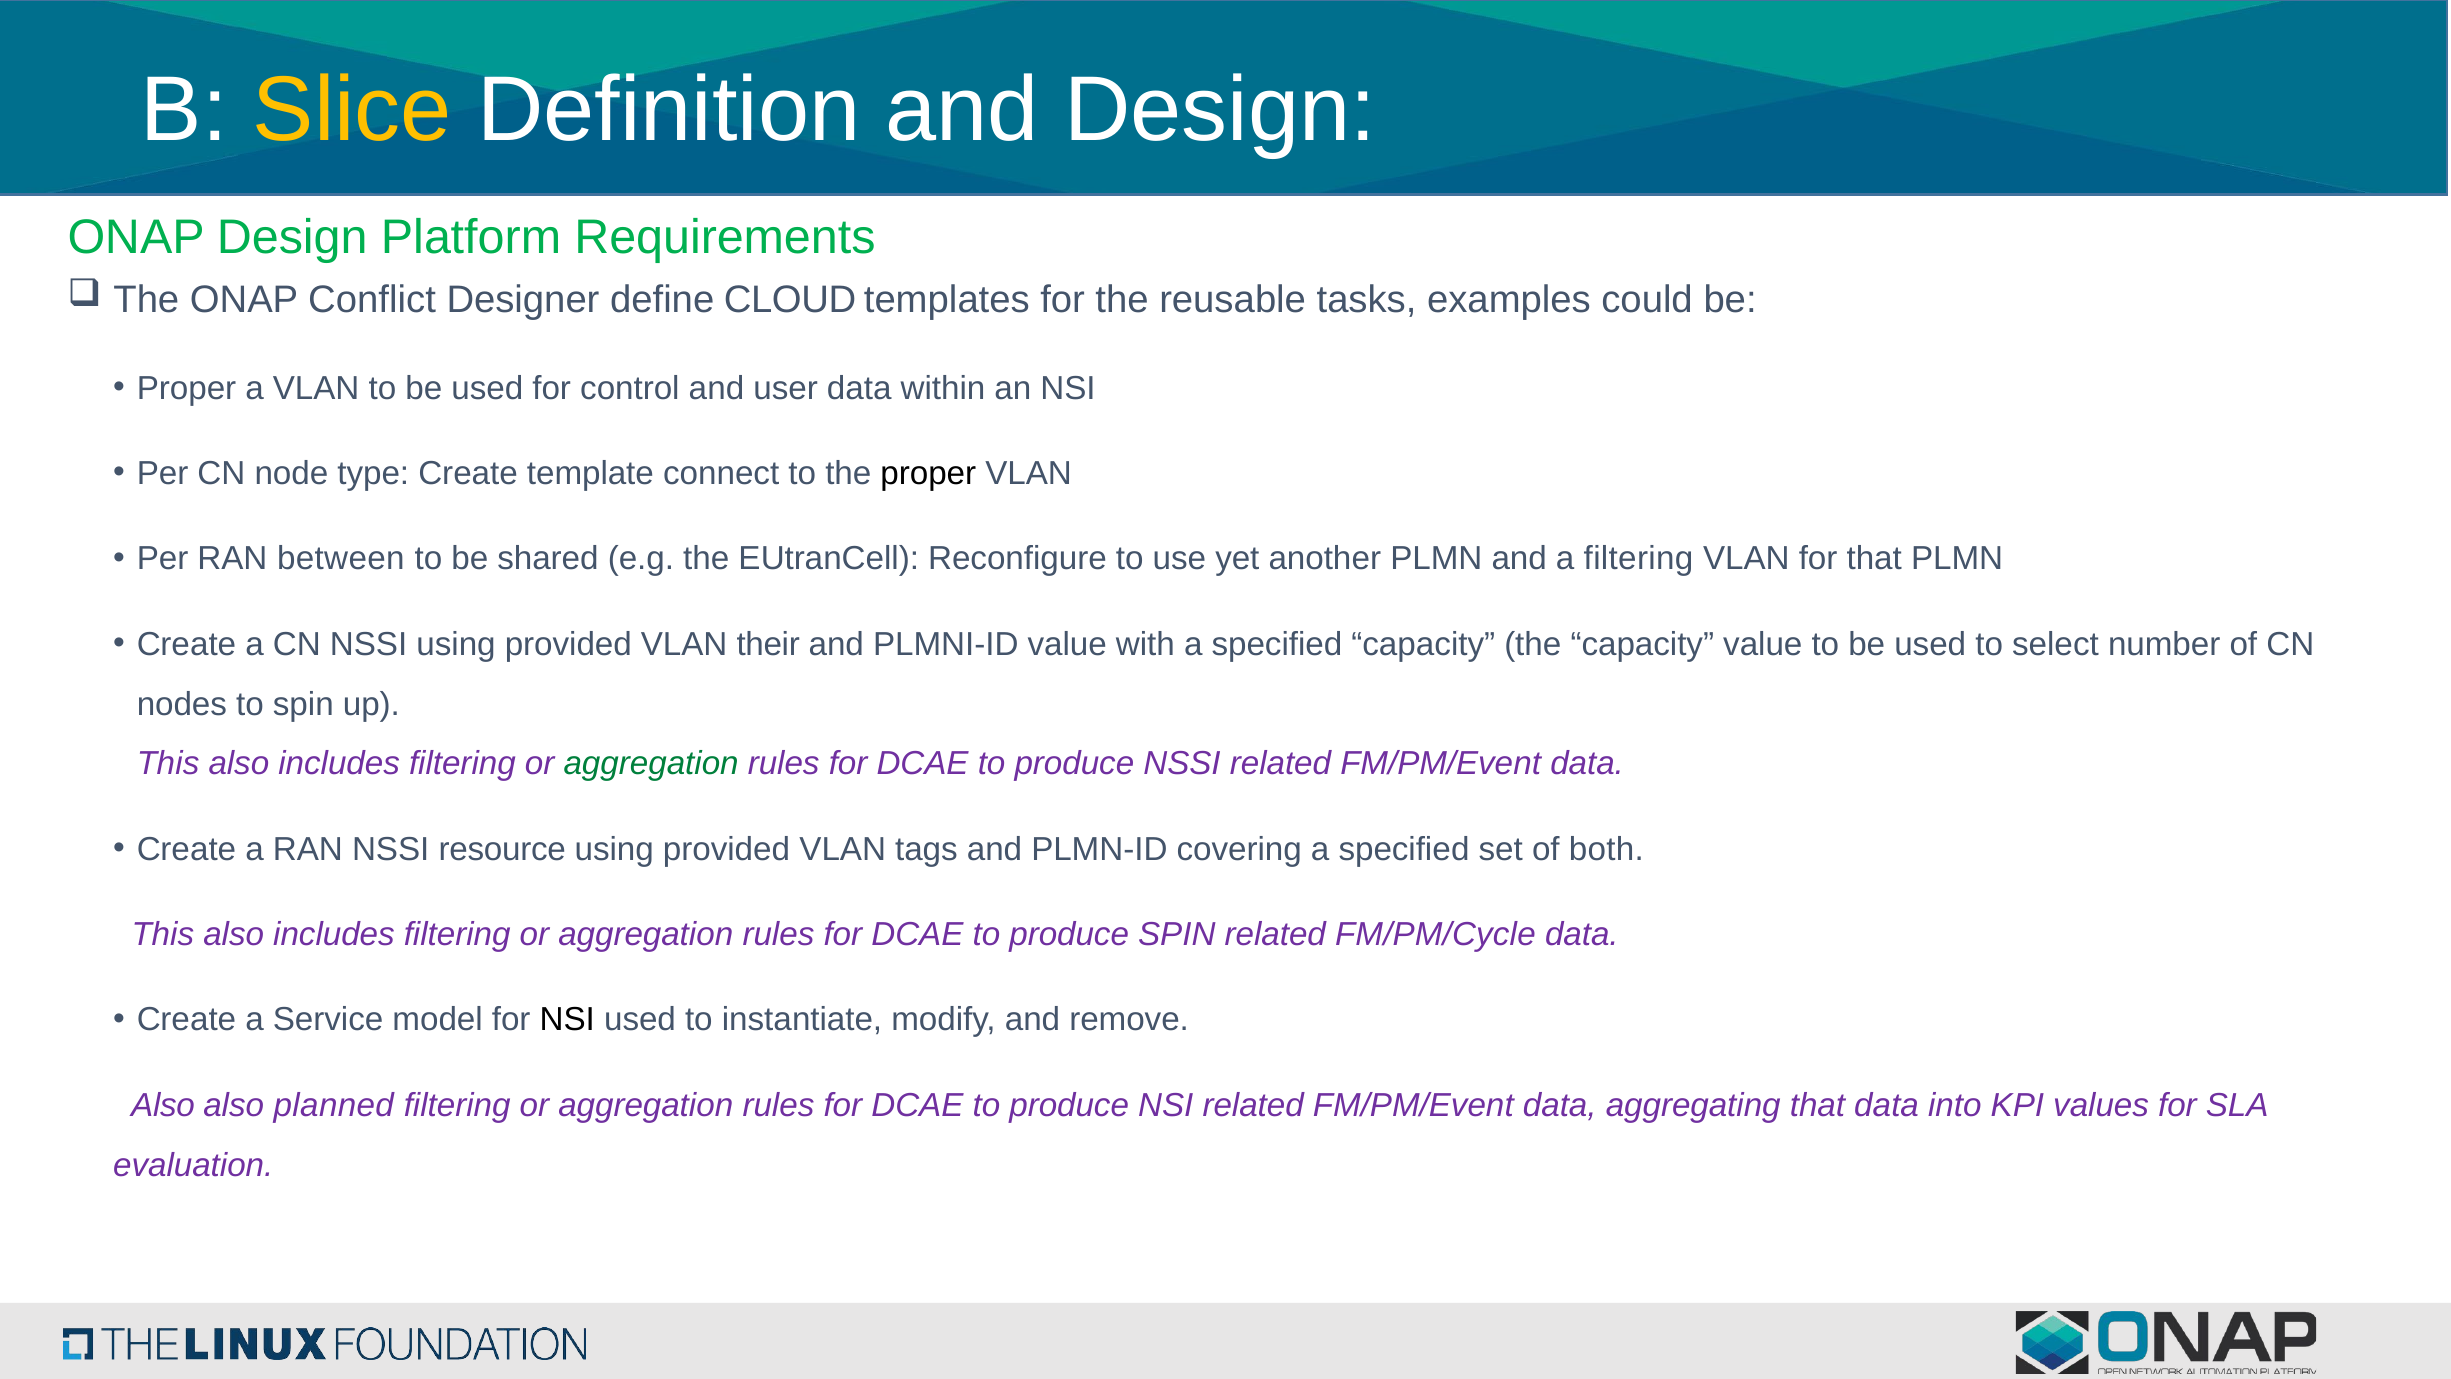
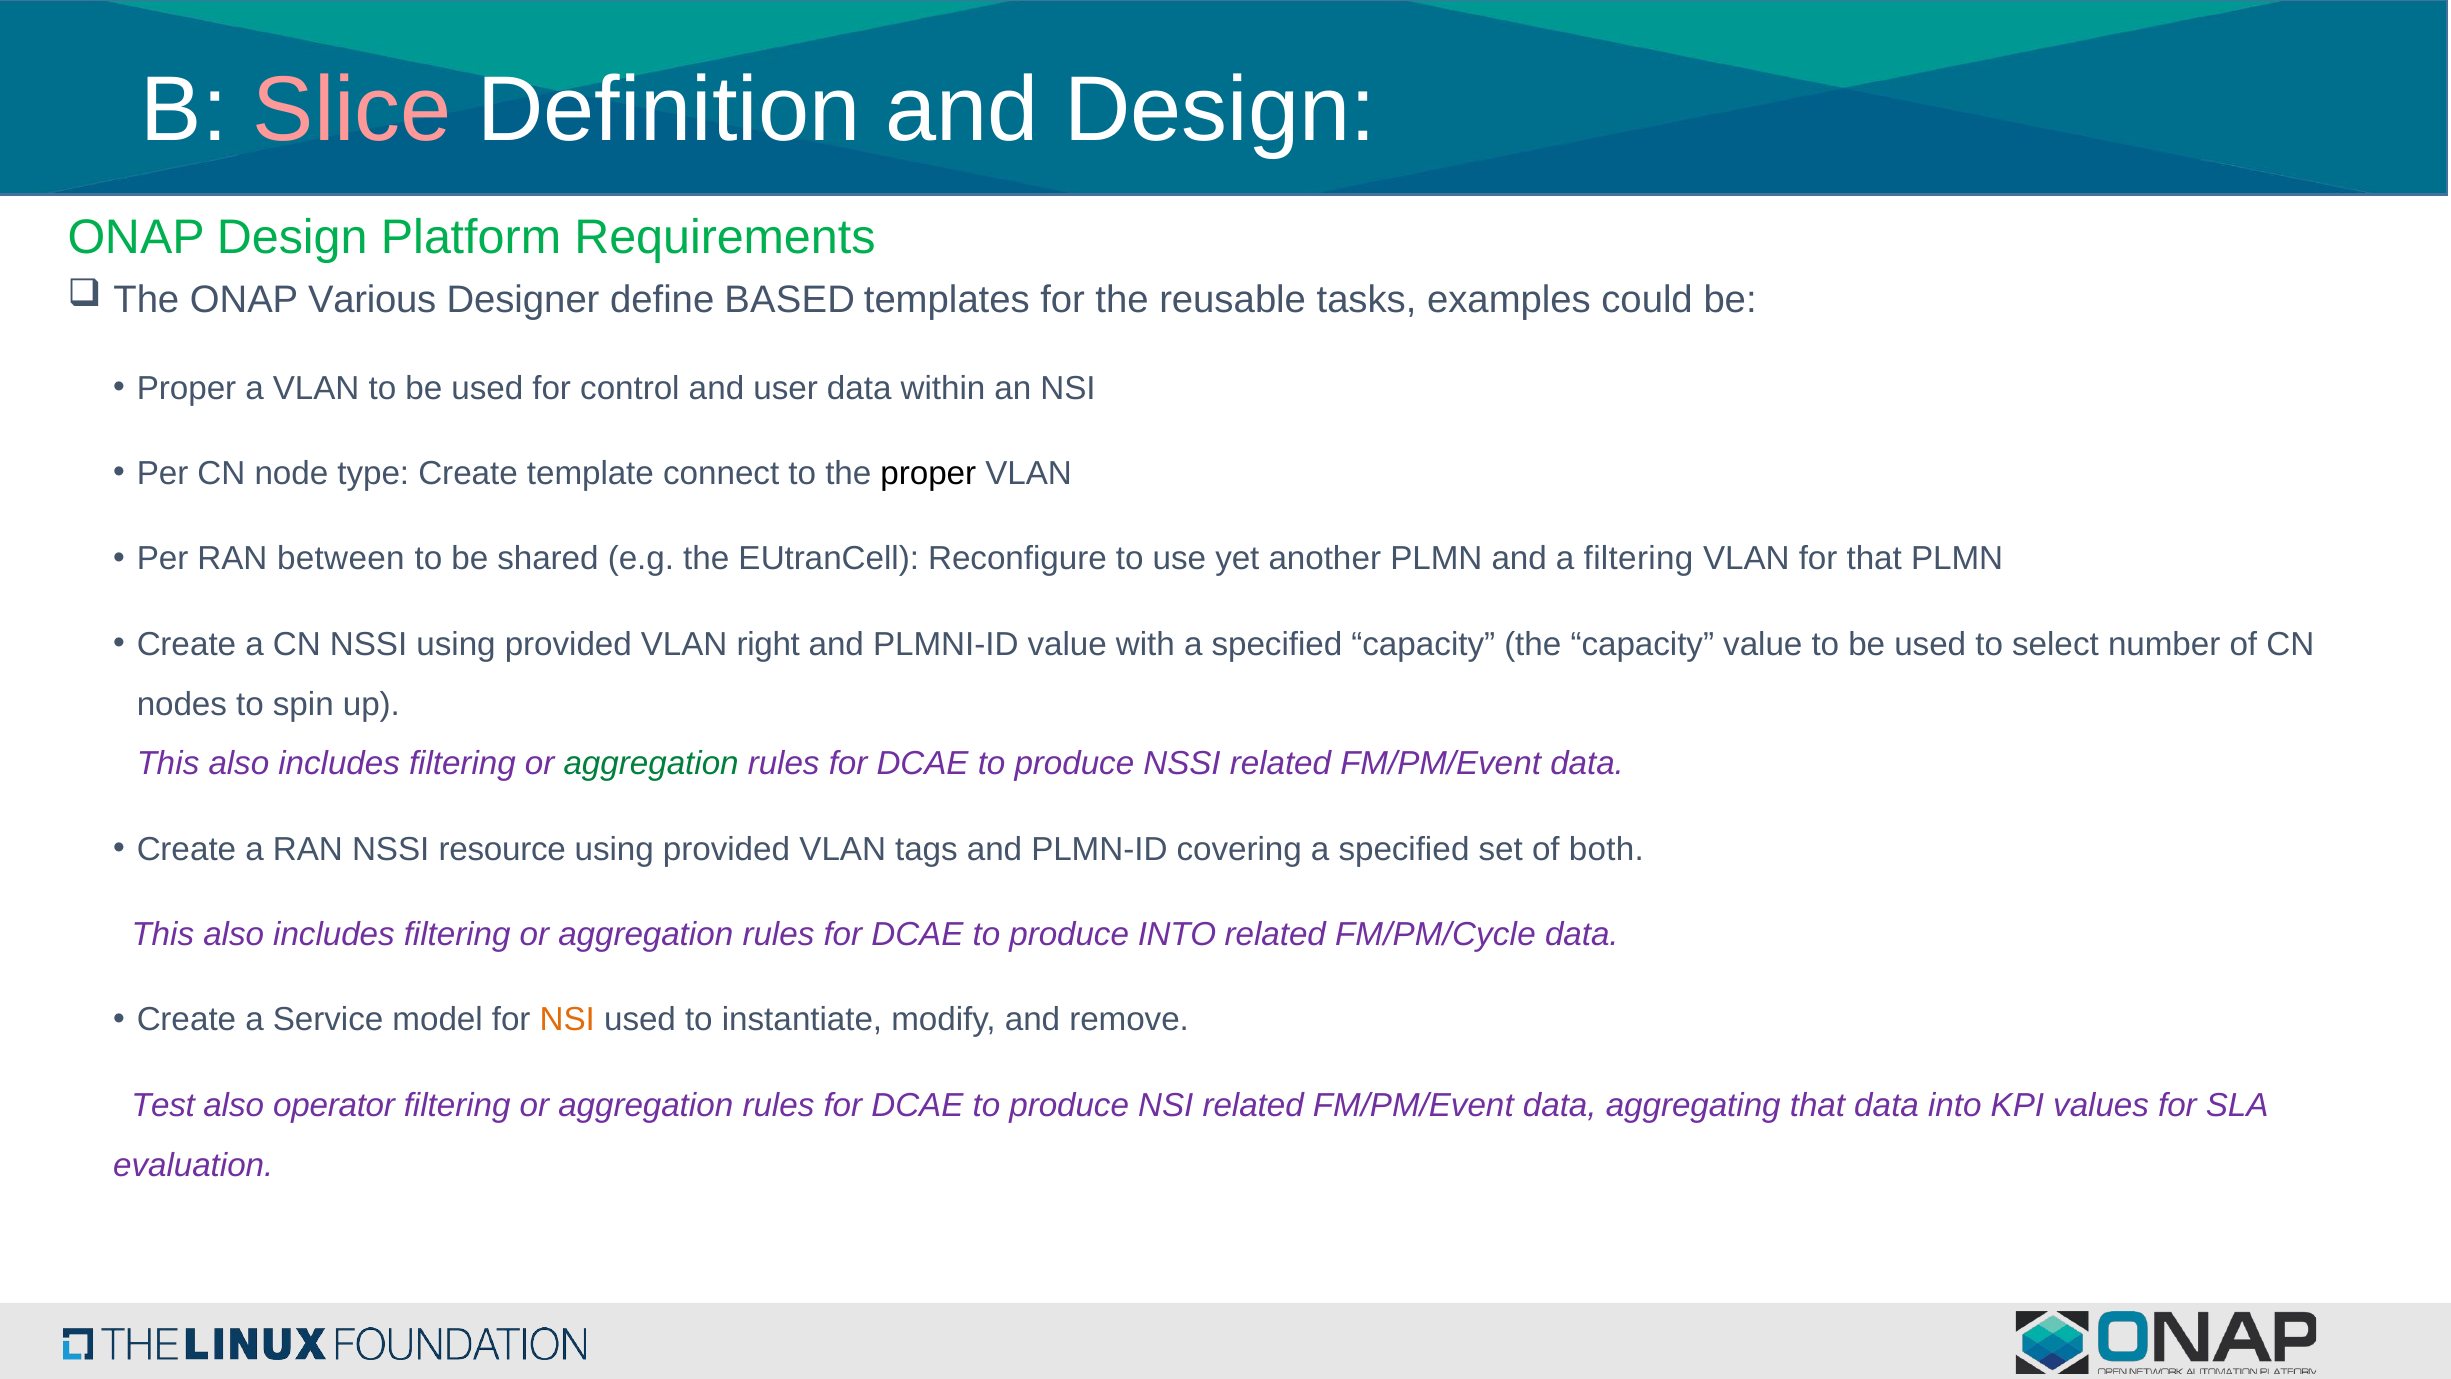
Slice colour: yellow -> pink (352, 110)
Conflict: Conflict -> Various (372, 300)
CLOUD: CLOUD -> BASED (790, 300)
their: their -> right (768, 644)
produce SPIN: SPIN -> INTO (1177, 934)
NSI colour: black -> orange (567, 1020)
Also: Also -> Test (163, 1105)
planned: planned -> operator (334, 1105)
